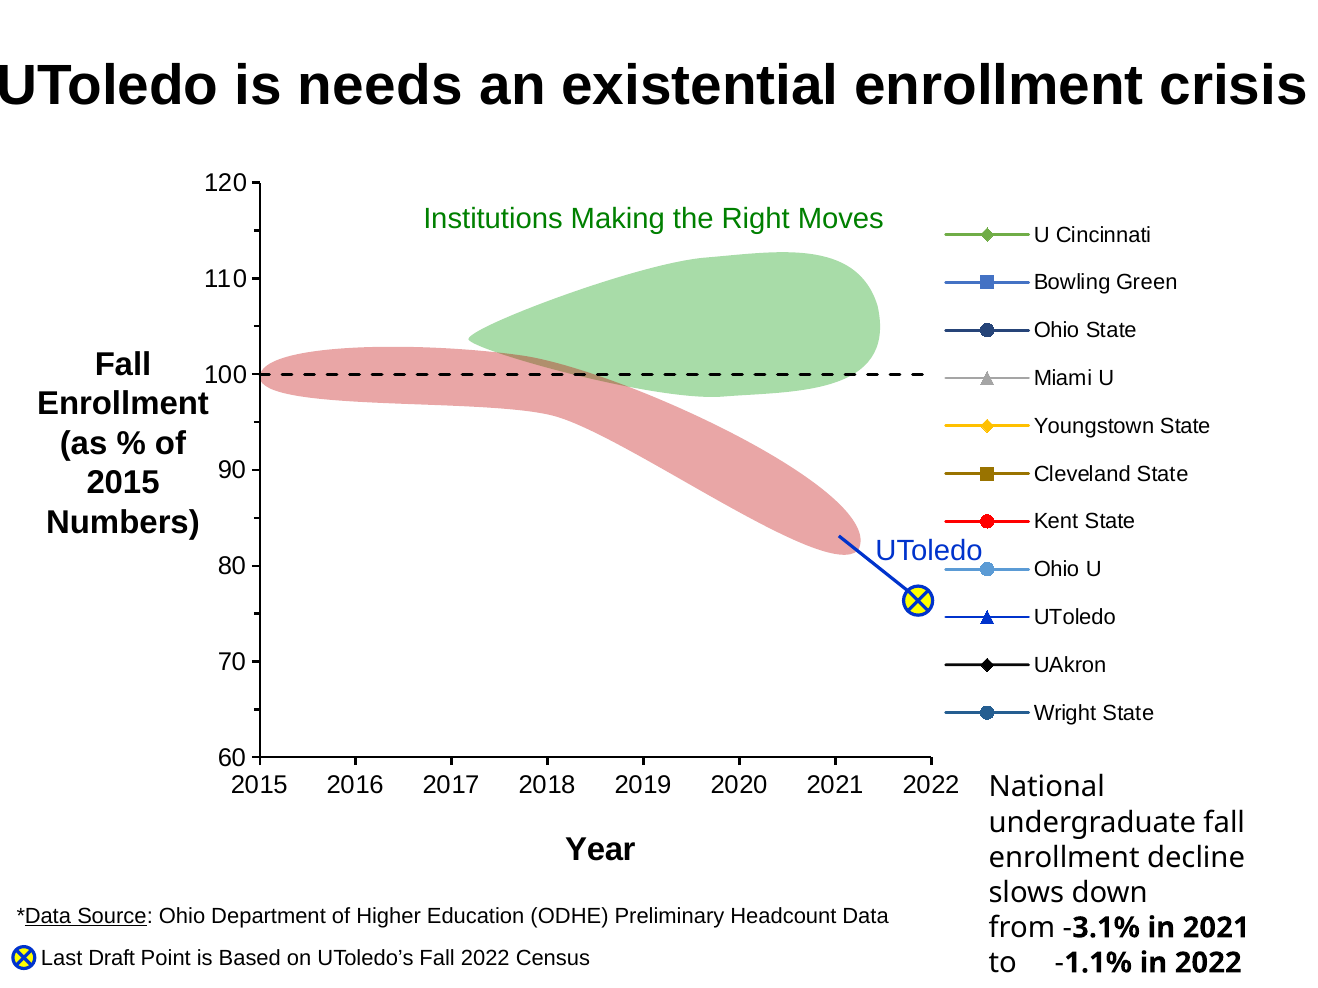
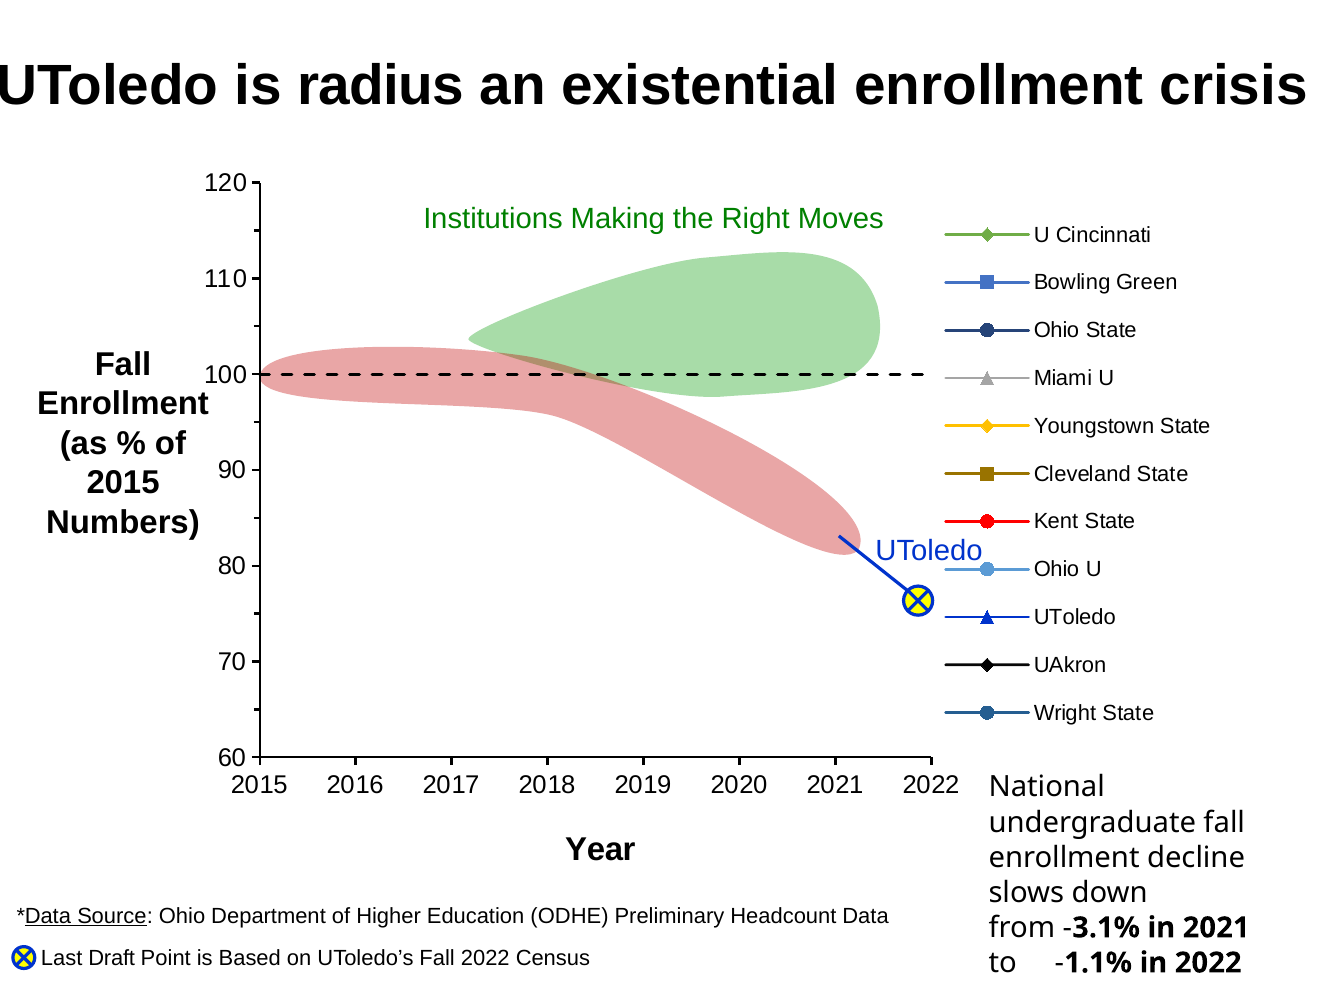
needs: needs -> radius (381, 86)
